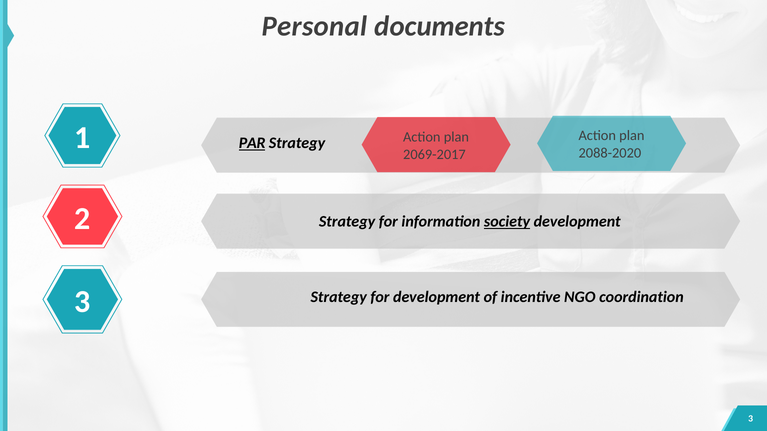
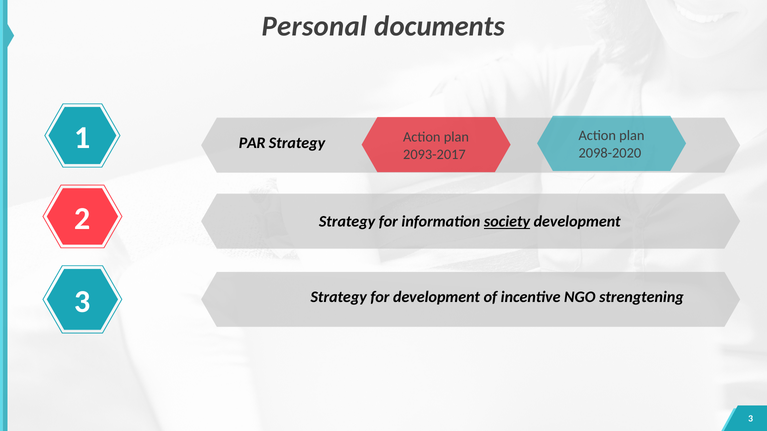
PAR underline: present -> none (252, 143)
2088-2020: 2088-2020 -> 2098-2020 (610, 153)
2069-2017: 2069-2017 -> 2093-2017 (434, 154)
coordination: coordination -> strengtening (641, 297)
